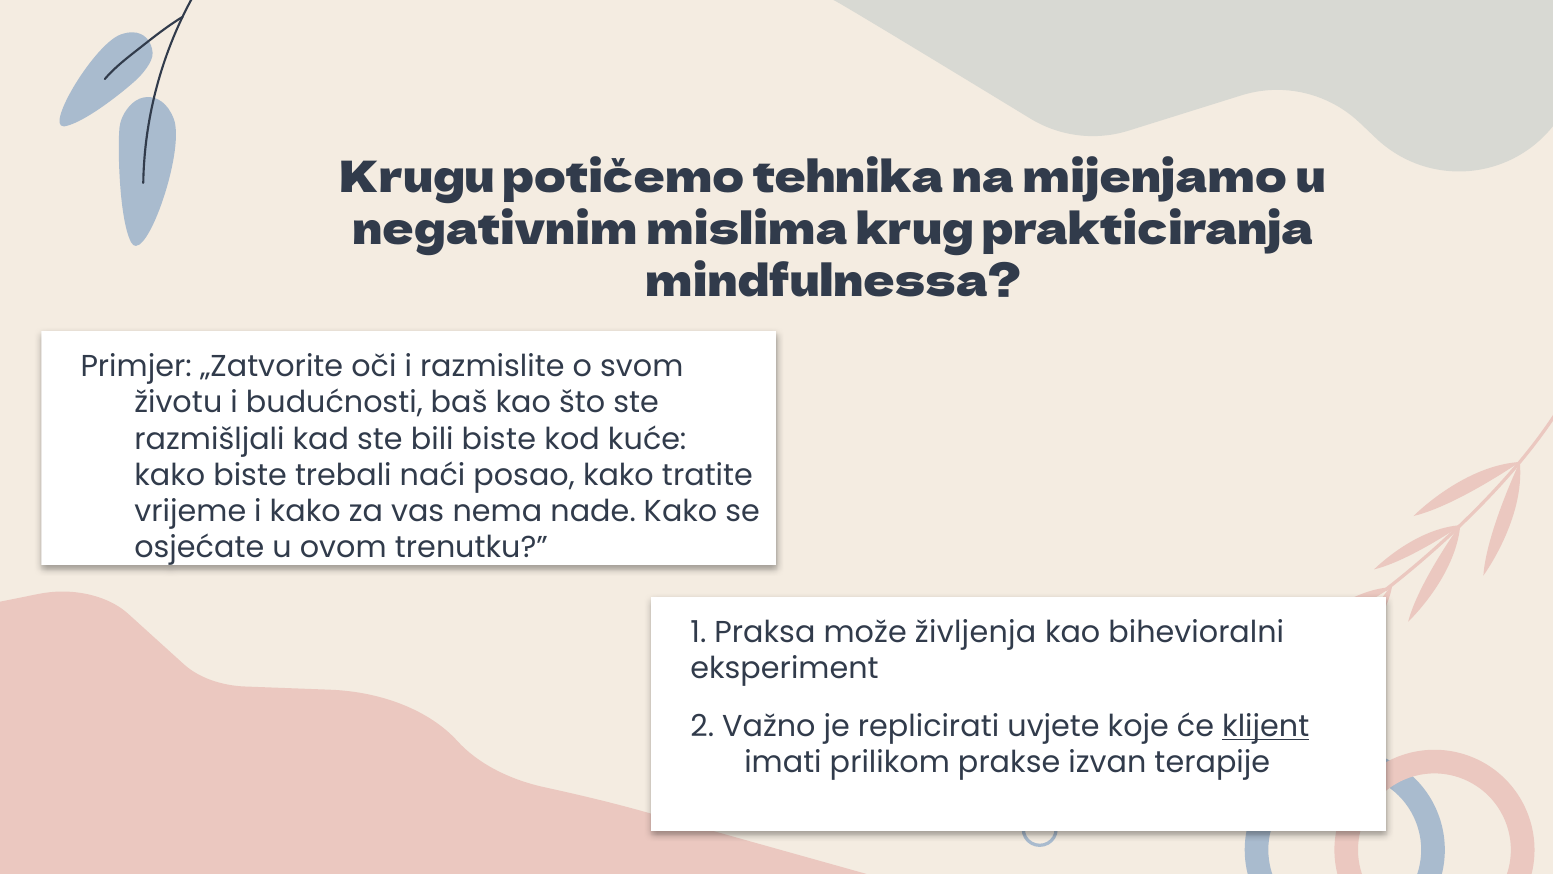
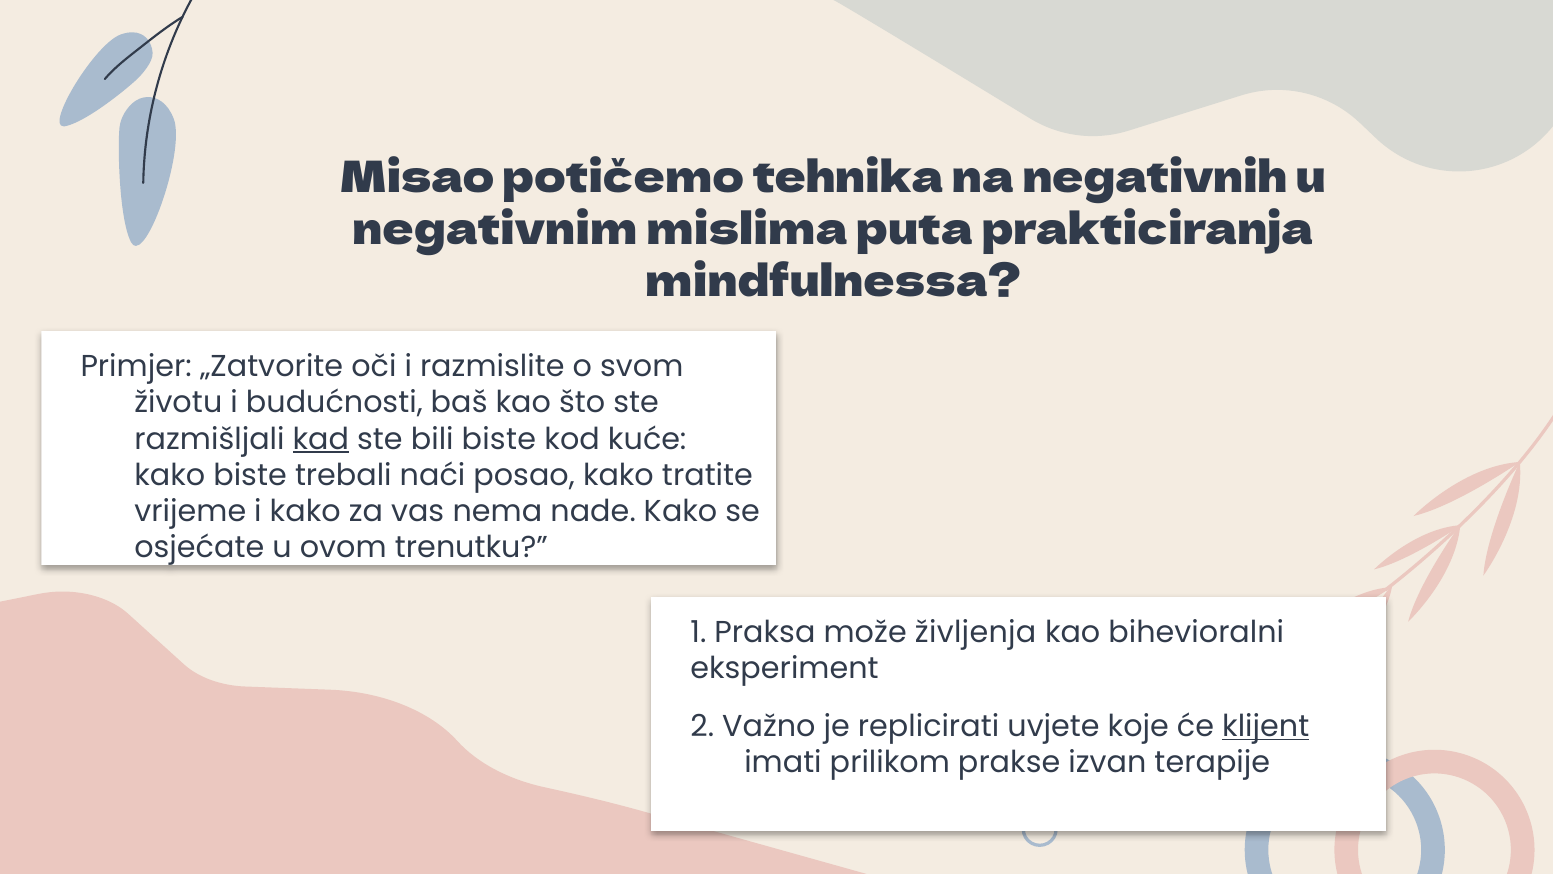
Krugu: Krugu -> Misao (417, 179)
mijenjamo: mijenjamo -> negativnih (1155, 179)
krug: krug -> puta (914, 230)
kad underline: none -> present (321, 439)
